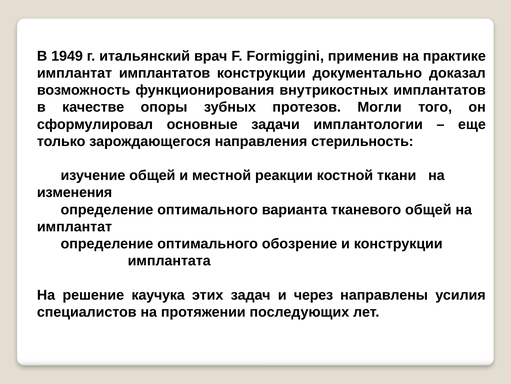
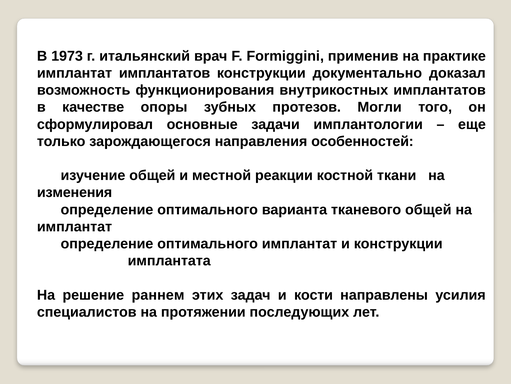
1949: 1949 -> 1973 (67, 56)
стерильность: стерильность -> особенностей (362, 141)
оптимального обозрение: обозрение -> имплантат (300, 243)
каучука: каучука -> раннем (158, 294)
через: через -> кости (313, 294)
